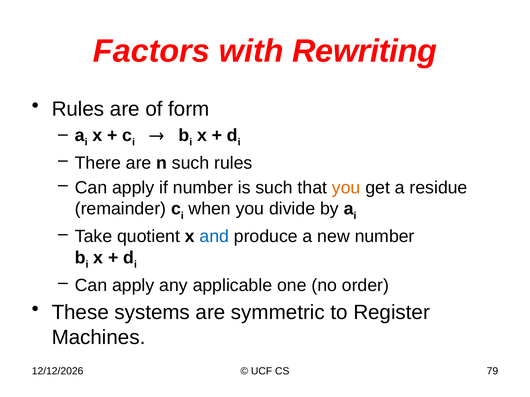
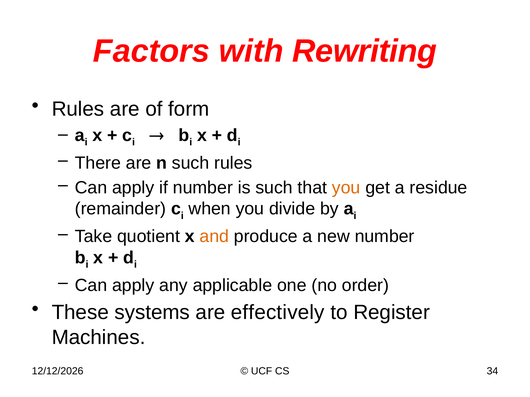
and colour: blue -> orange (214, 237)
symmetric: symmetric -> effectively (278, 313)
79: 79 -> 34 (492, 372)
